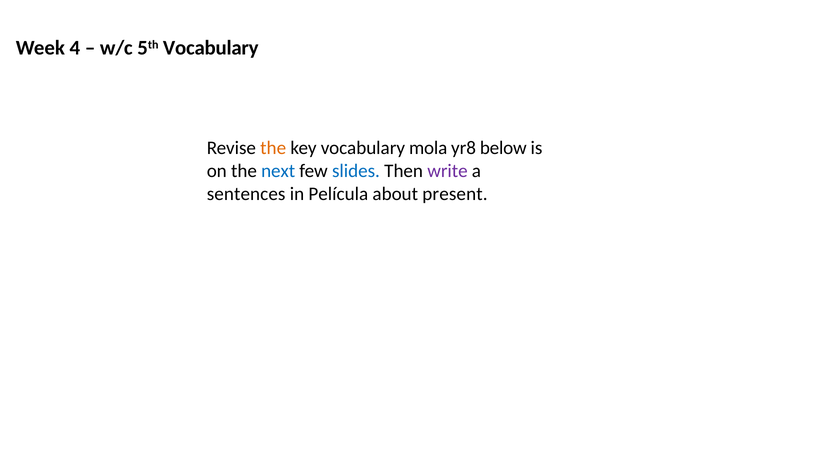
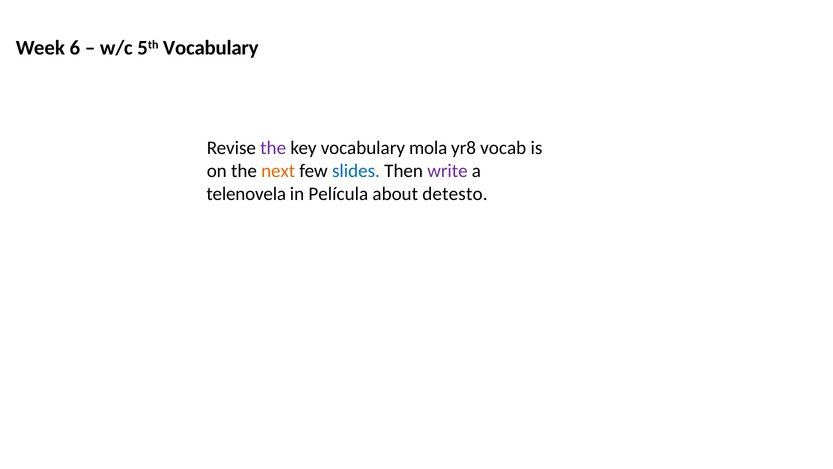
4: 4 -> 6 (75, 48)
the colour: orange -> purple (273, 148)
below: below -> vocab (503, 148)
next colour: blue -> orange (278, 171)
sentences: sentences -> telenovela (246, 194)
present: present -> detesto (455, 194)
